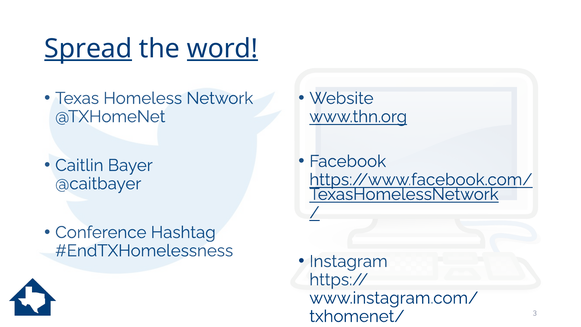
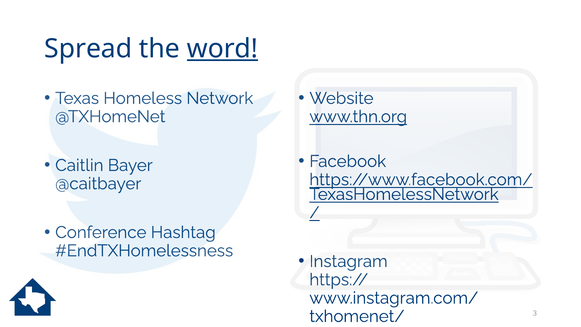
Spread underline: present -> none (88, 49)
